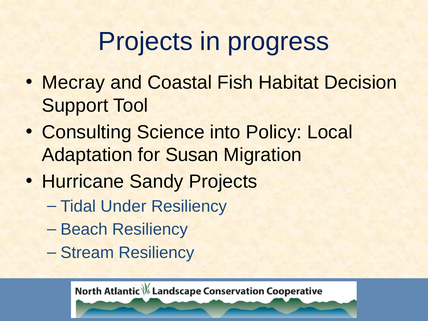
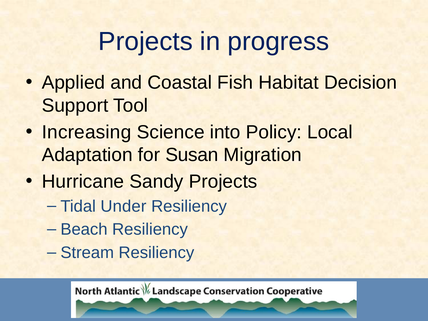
Mecray: Mecray -> Applied (73, 83)
Consulting: Consulting -> Increasing (87, 132)
